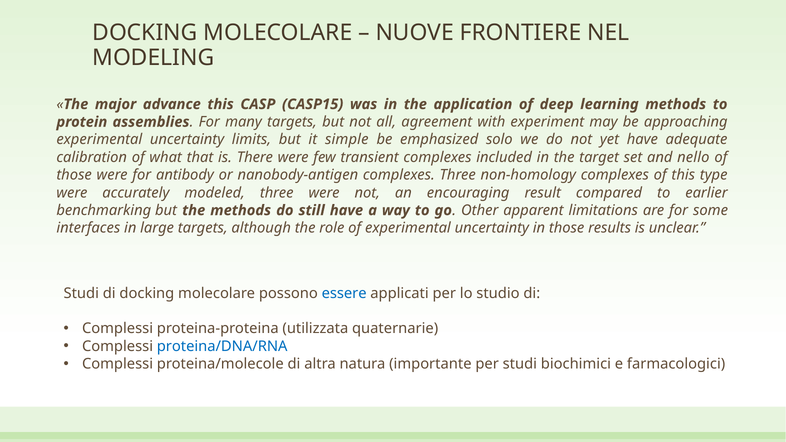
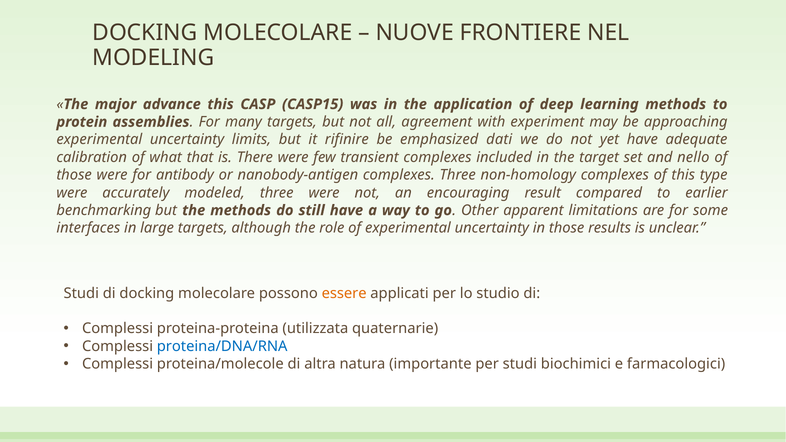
simple: simple -> rifinire (347, 140)
solo: solo -> dati (499, 140)
essere colour: blue -> orange (344, 293)
